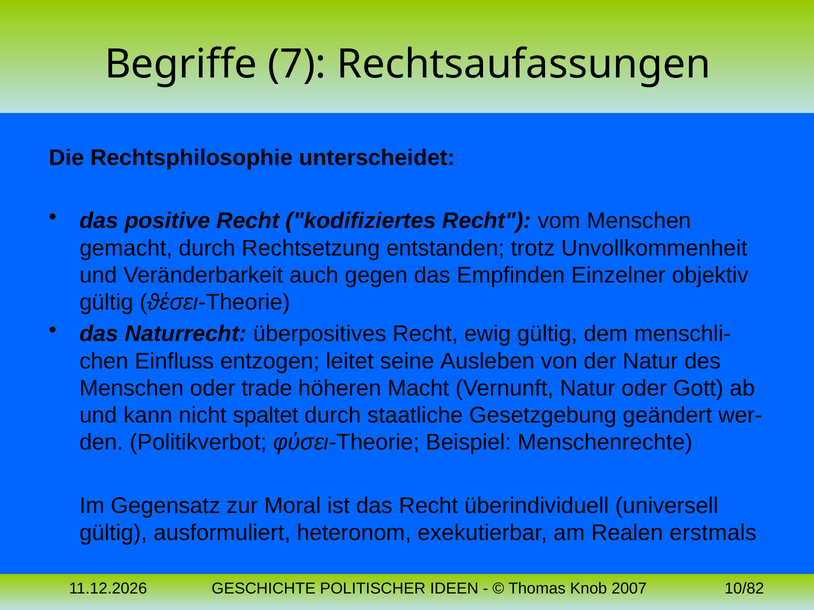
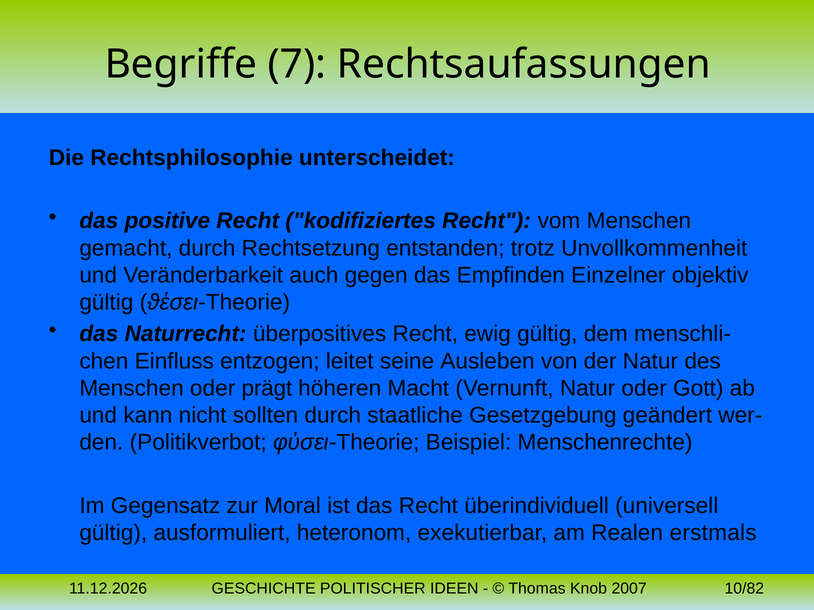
trade: trade -> prägt (267, 389)
spaltet: spaltet -> sollten (265, 416)
